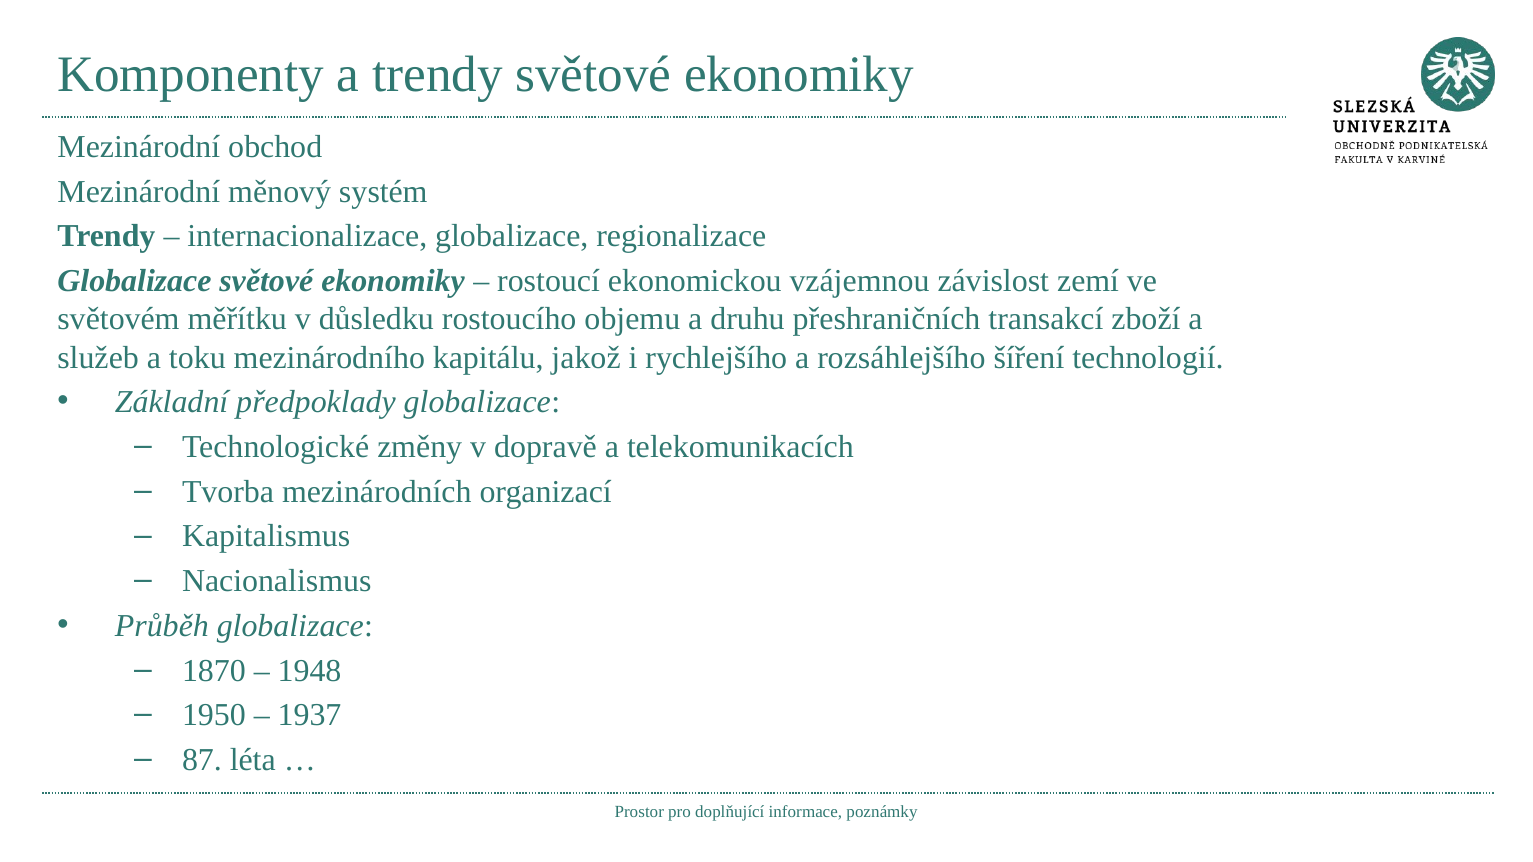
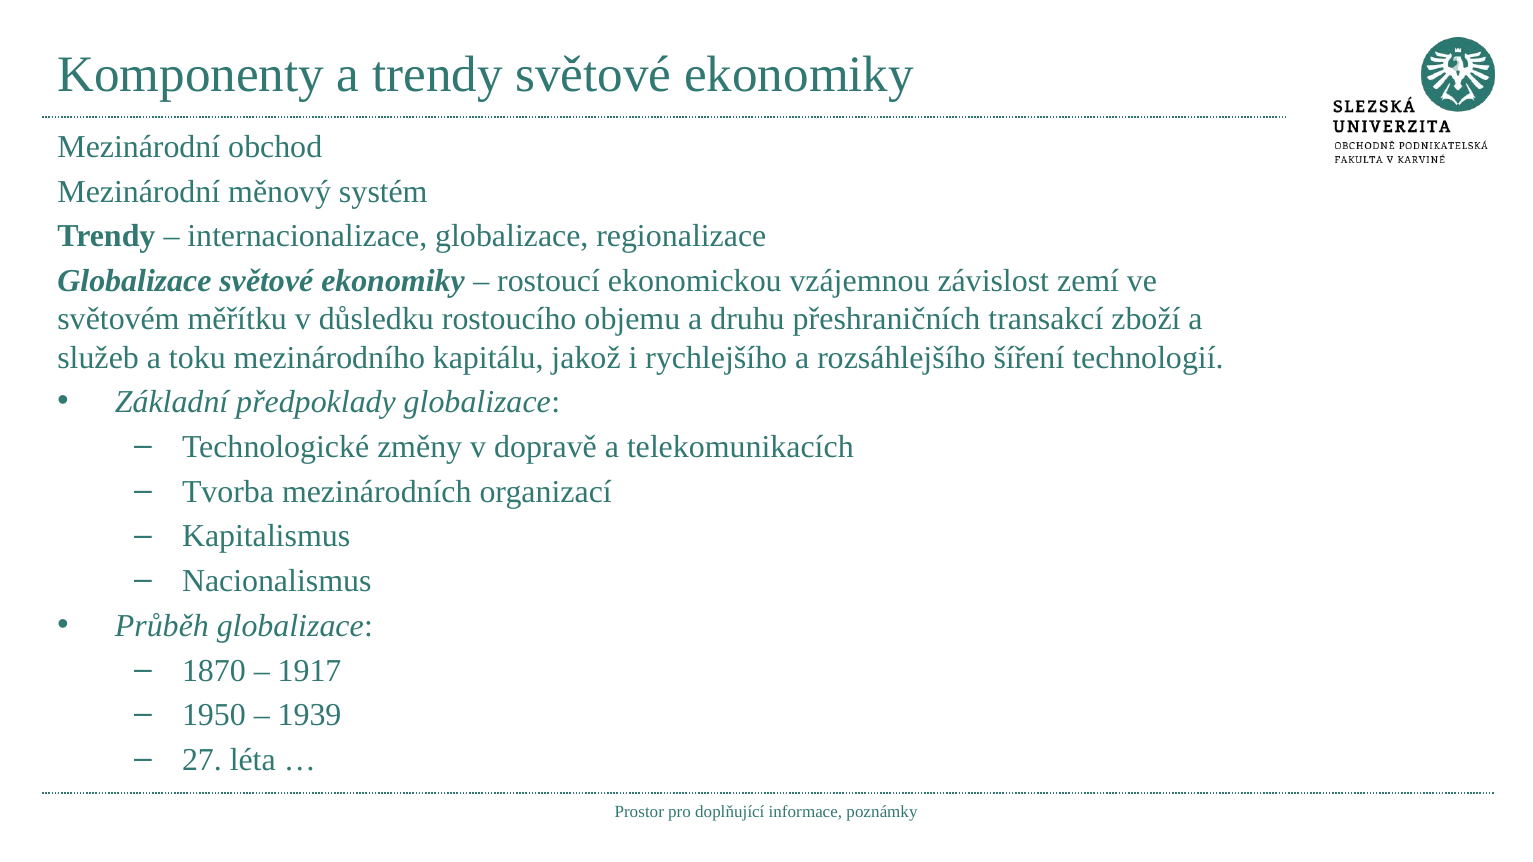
1948: 1948 -> 1917 (310, 671)
1937: 1937 -> 1939 (310, 716)
87: 87 -> 27 (202, 760)
